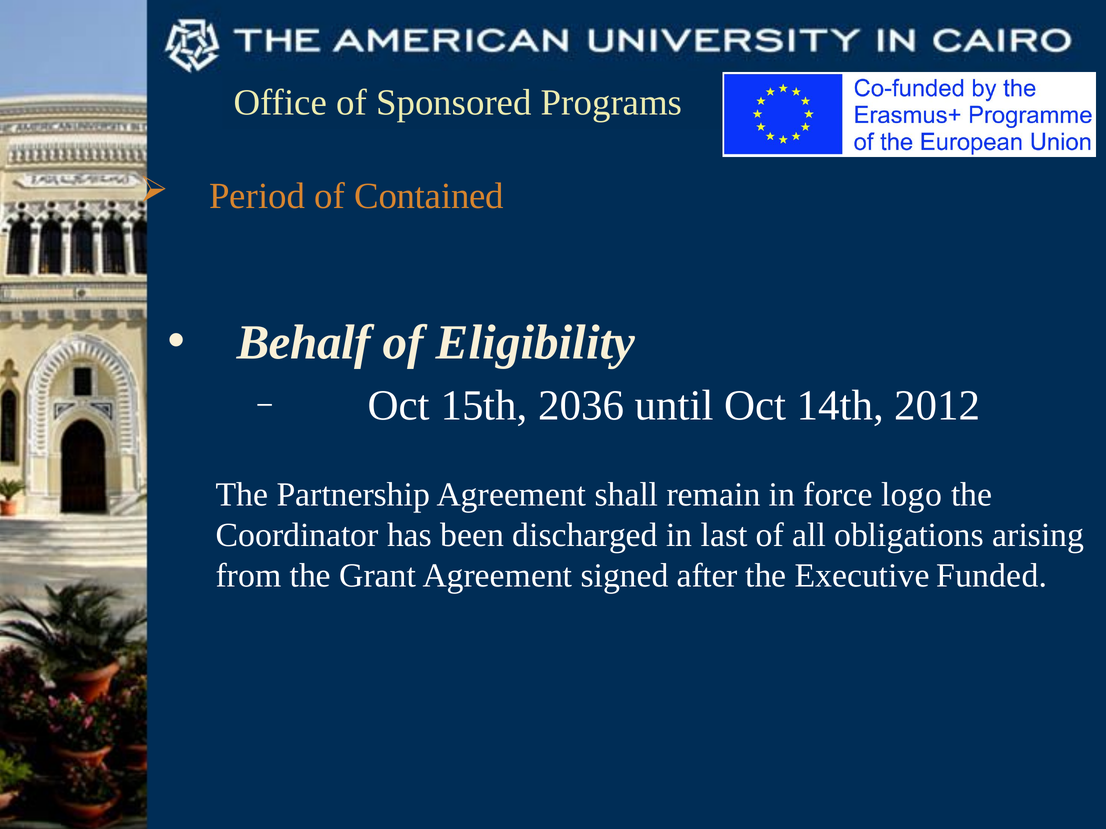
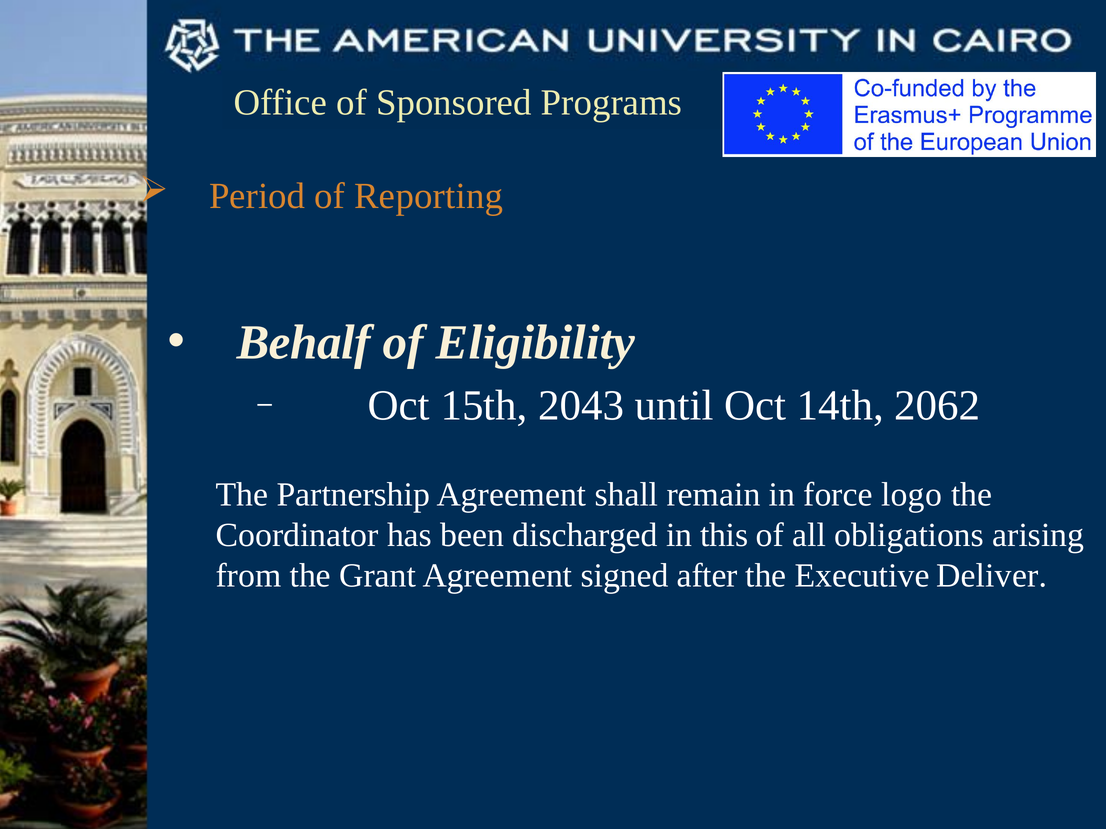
Contained: Contained -> Reporting (429, 196)
2036: 2036 -> 2043 (581, 406)
2012: 2012 -> 2062 (937, 406)
last: last -> this (724, 535)
Funded: Funded -> Deliver (992, 576)
